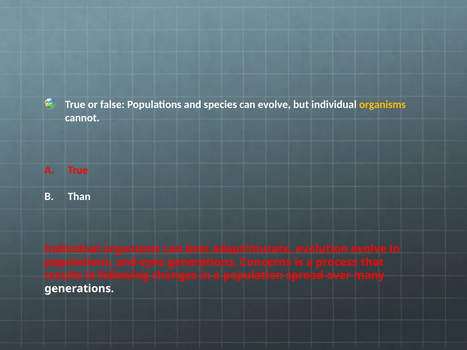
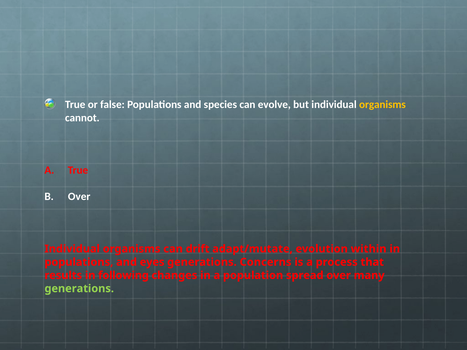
Than: Than -> Over (79, 197)
best: best -> drift (198, 249)
evolution evolve: evolve -> within (369, 249)
generations colour: white -> light green (79, 289)
